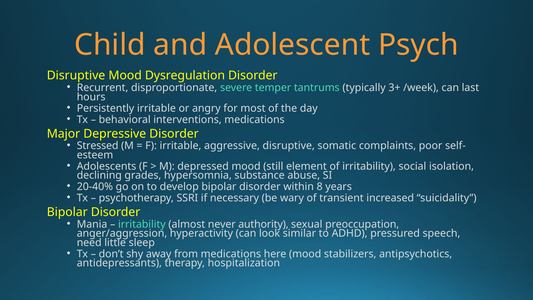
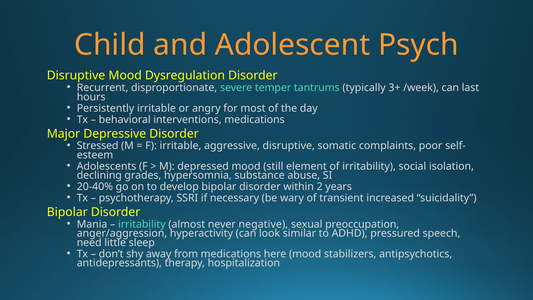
8: 8 -> 2 (320, 187)
authority: authority -> negative (263, 224)
